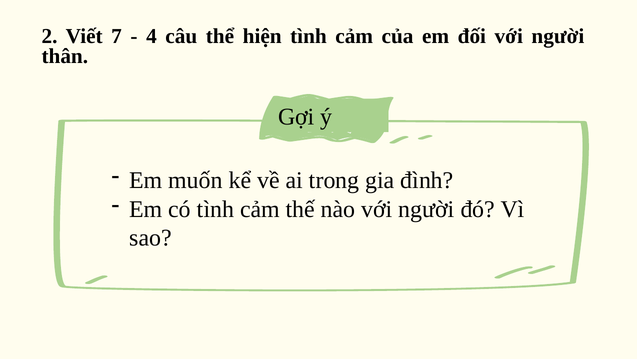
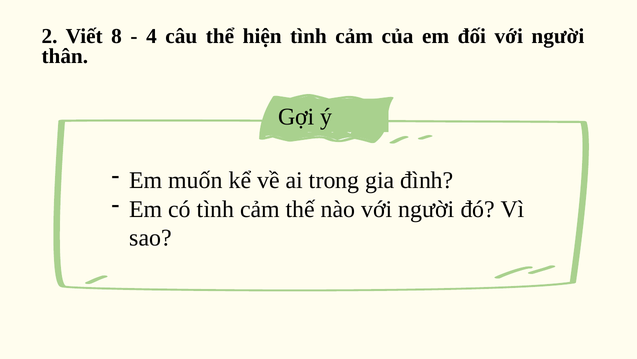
7: 7 -> 8 (117, 36)
